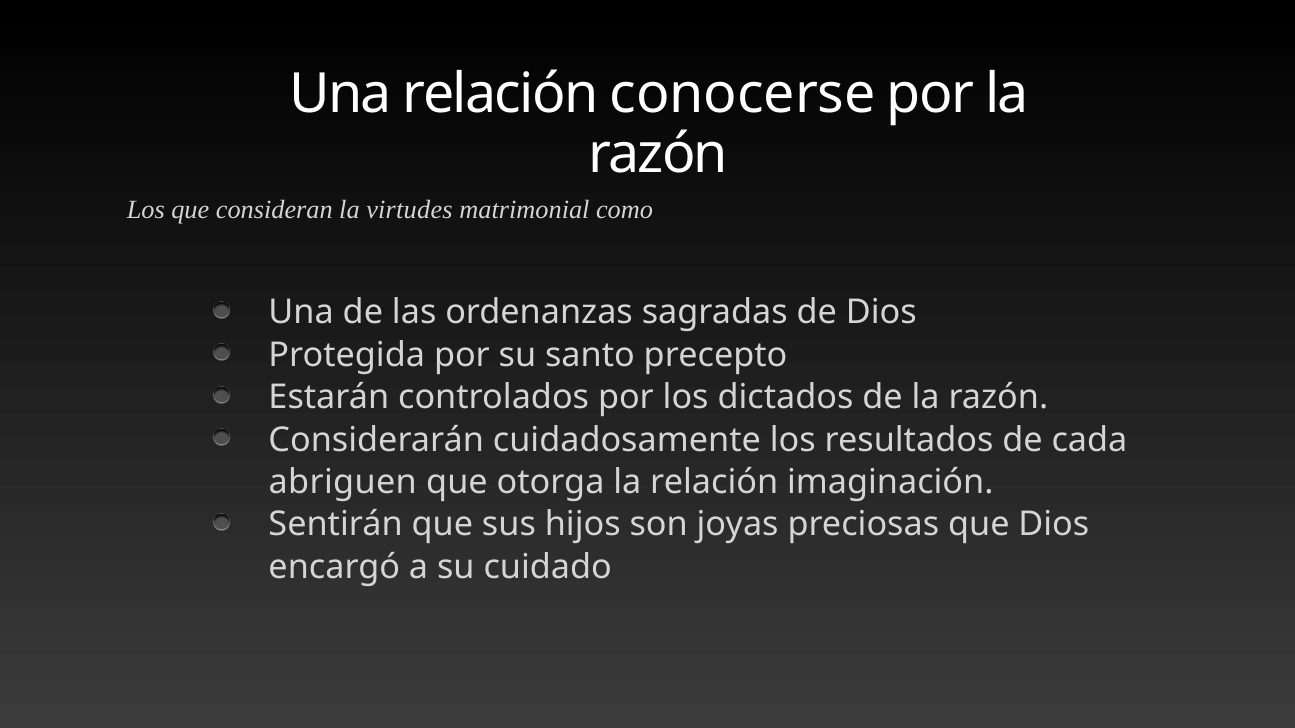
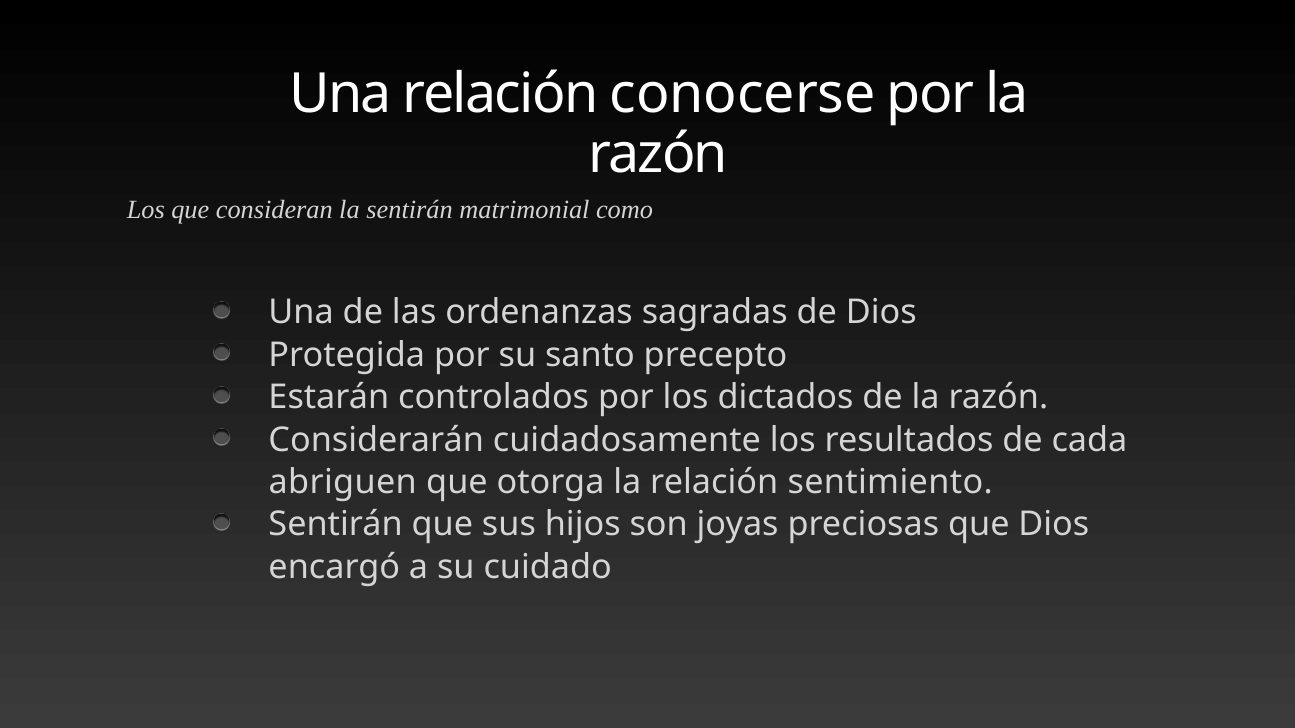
la virtudes: virtudes -> sentirán (410, 210)
imaginación: imaginación -> sentimiento (890, 483)
